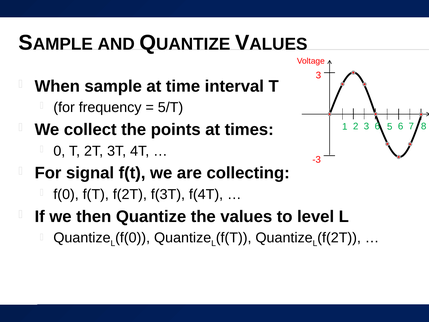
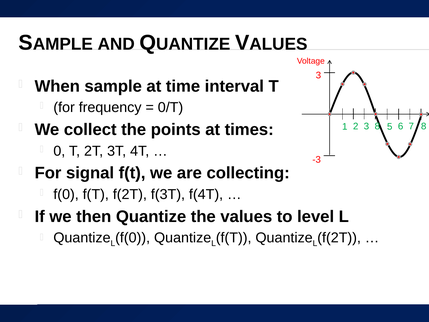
5/T: 5/T -> 0/T (171, 107)
3 6: 6 -> 8 (377, 126)
